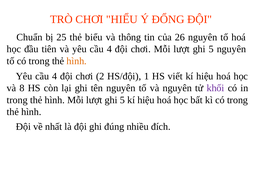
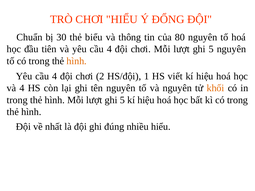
25: 25 -> 30 (62, 37)
26: 26 -> 80 (180, 37)
và 8: 8 -> 4 (22, 88)
khối colour: purple -> orange (215, 88)
nhiều đích: đích -> hiểu (161, 127)
